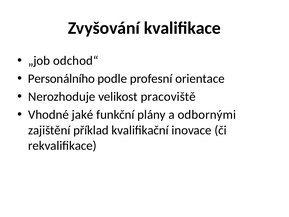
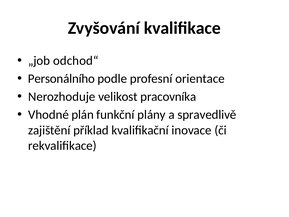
pracoviště: pracoviště -> pracovníka (168, 97)
jaké: jaké -> plán (83, 115)
odbornými: odbornými -> spravedlivě (207, 115)
